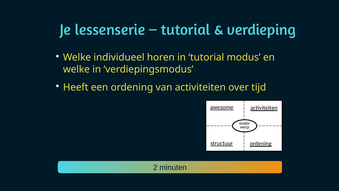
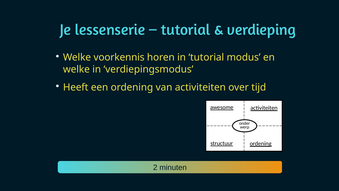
individueel: individueel -> voorkennis (119, 57)
